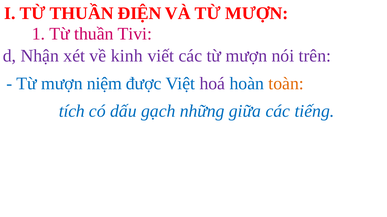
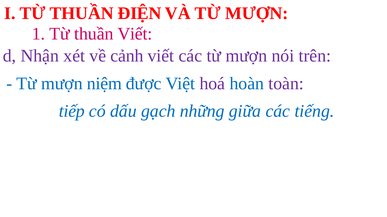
thuần Tivi: Tivi -> Viết (135, 34)
kinh: kinh -> cảnh (127, 56)
toàn colour: orange -> purple (286, 84)
tích: tích -> tiếp (72, 111)
